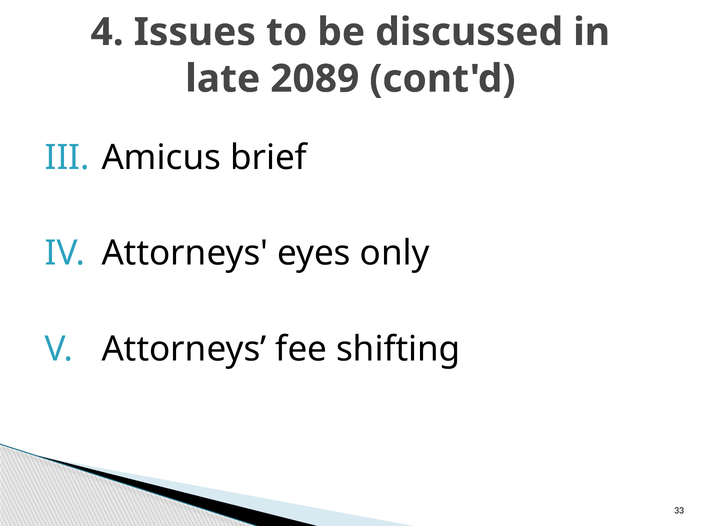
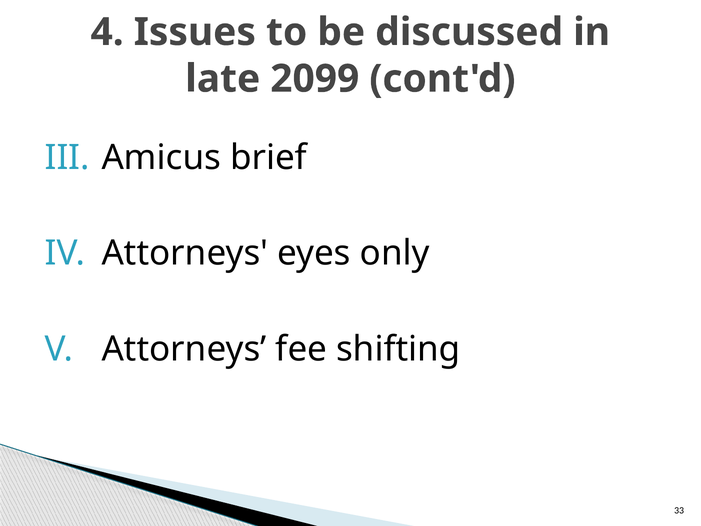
2089: 2089 -> 2099 (315, 79)
